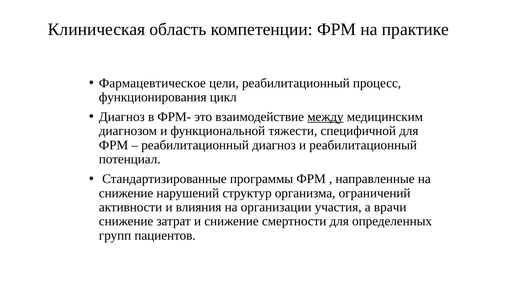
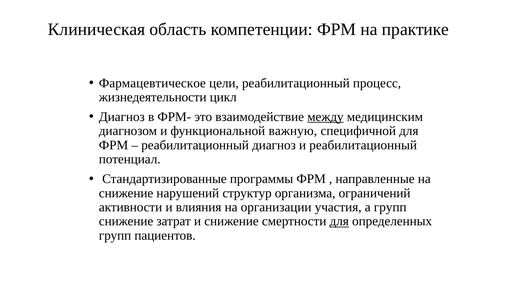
функционирования: функционирования -> жизнедеятельности (153, 97)
тяжести: тяжести -> важную (293, 131)
а врачи: врачи -> групп (390, 207)
для underline: none -> present (339, 221)
